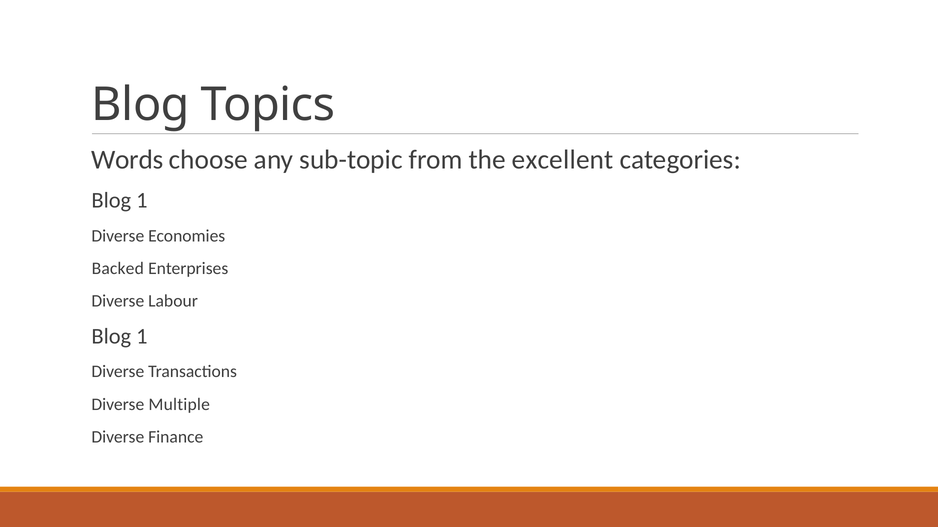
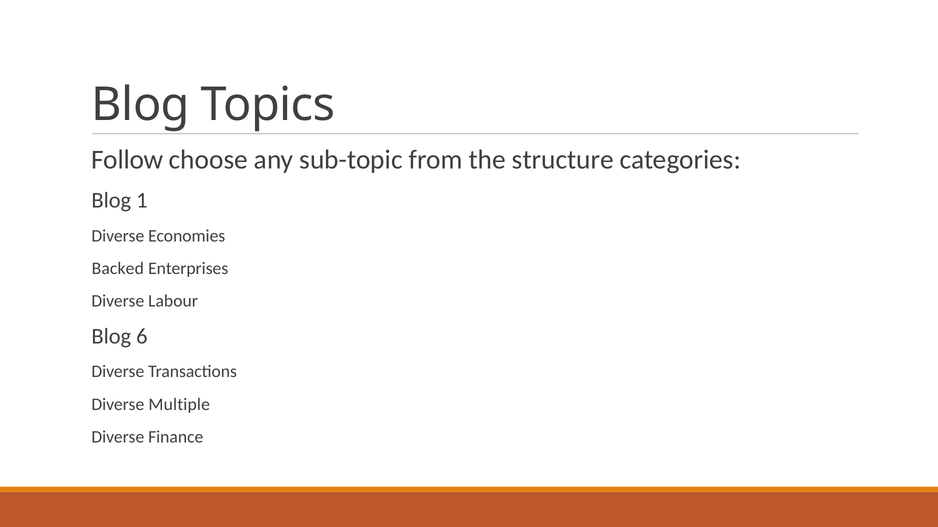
Words: Words -> Follow (127, 160)
excellent: excellent -> structure (563, 160)
1: 1 -> 6 (142, 337)
